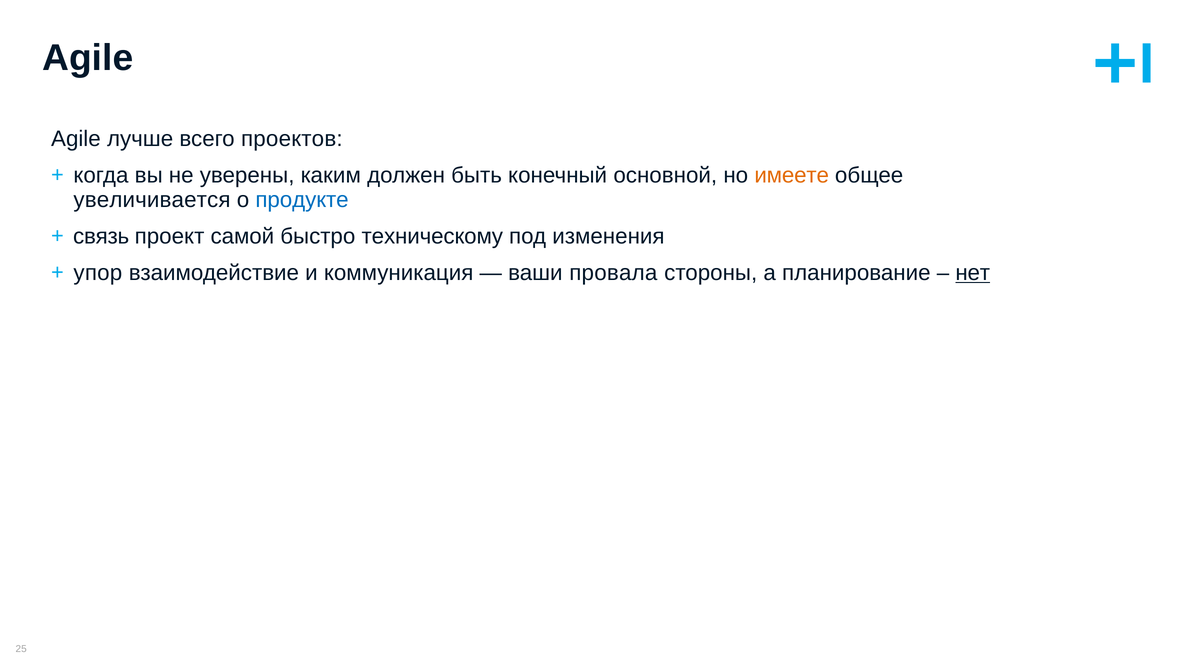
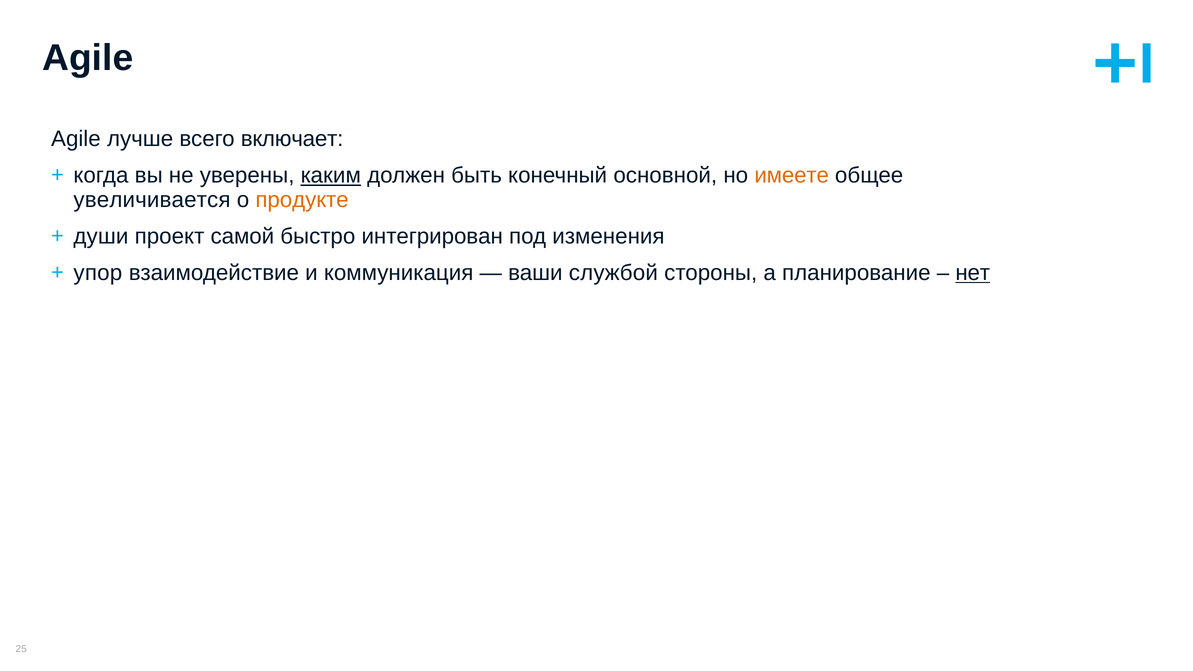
проектов: проектов -> включает (292, 139)
каким underline: none -> present (331, 176)
продукте colour: blue -> orange (302, 200)
связь: связь -> души (101, 236)
техническому: техническому -> интегрирован (432, 236)
провала: провала -> службой (613, 273)
